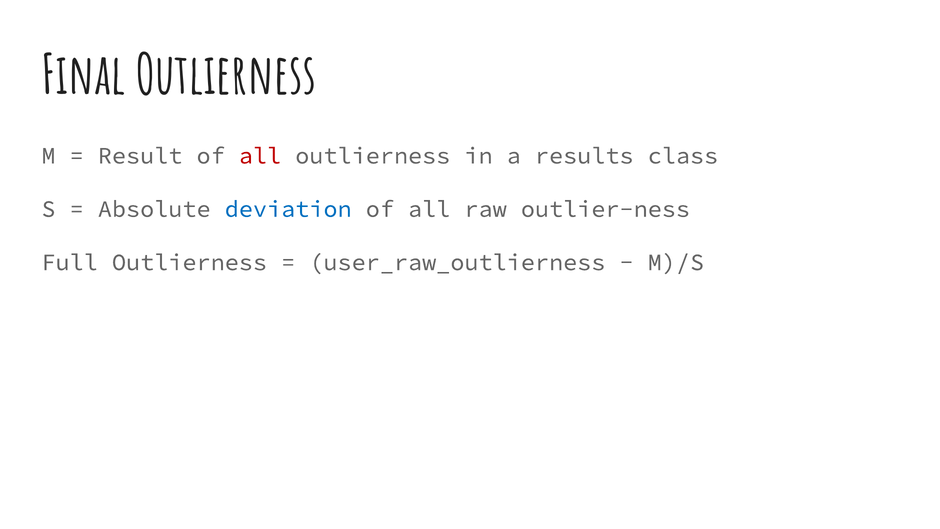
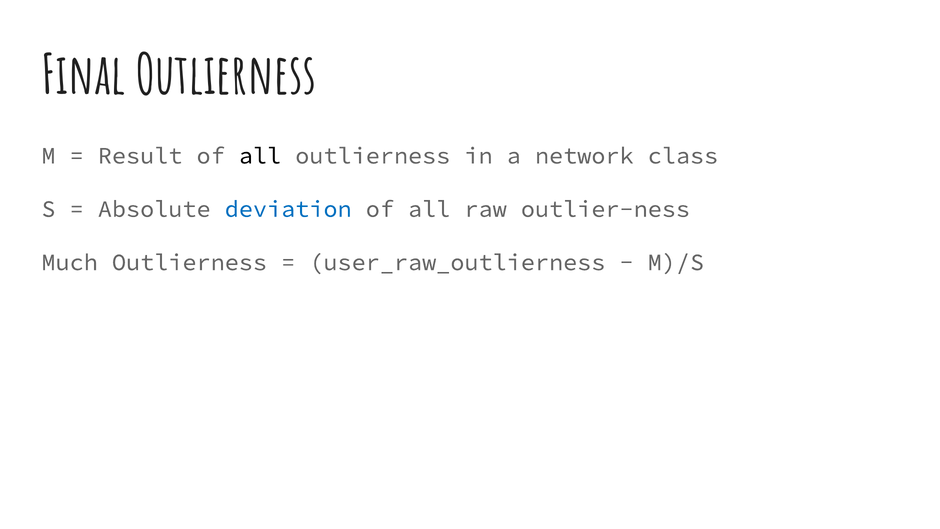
all colour: red -> black (260, 156)
results: results -> network (584, 156)
Full: Full -> Much (70, 262)
